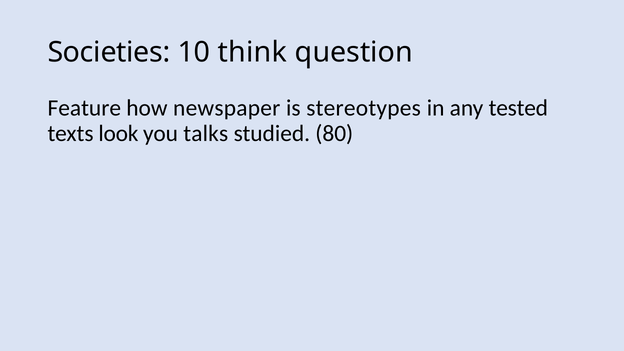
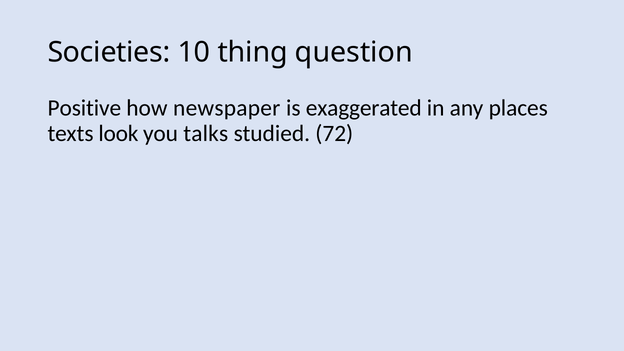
think: think -> thing (253, 52)
Feature: Feature -> Positive (84, 108)
stereotypes: stereotypes -> exaggerated (364, 108)
tested: tested -> places (518, 108)
80: 80 -> 72 (334, 134)
